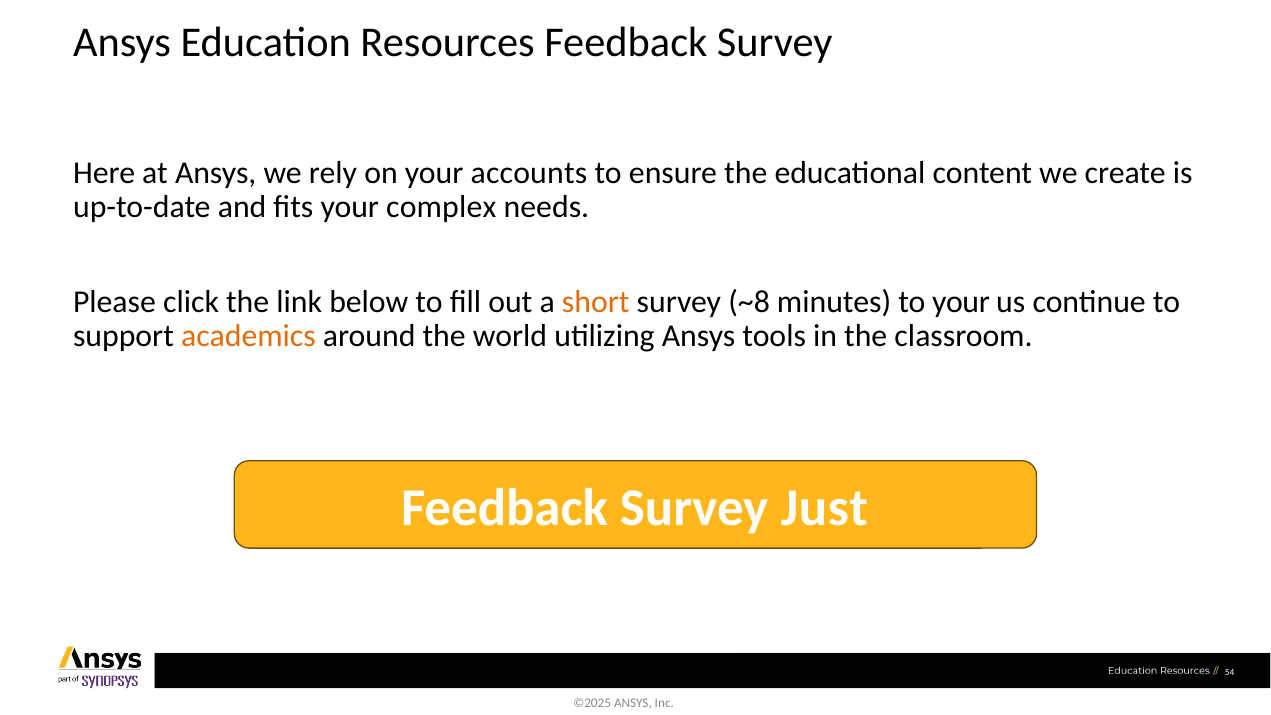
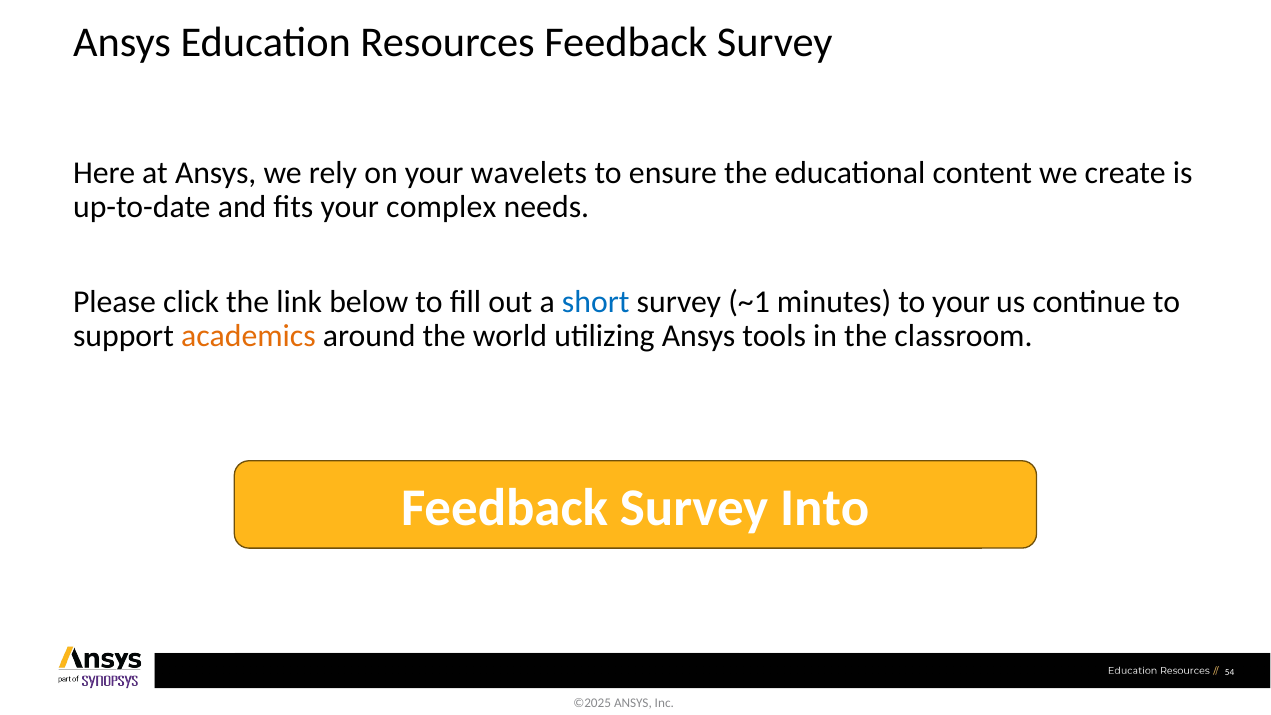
accounts: accounts -> wavelets (529, 173)
short colour: orange -> blue (596, 302)
~8: ~8 -> ~1 (749, 302)
Just: Just -> Into (825, 508)
